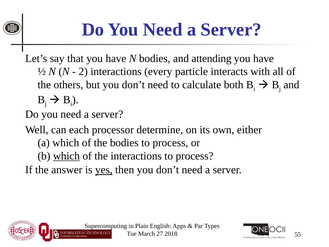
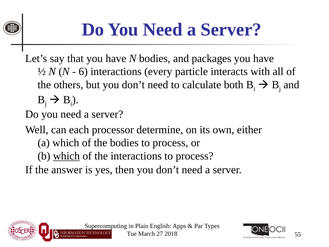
attending: attending -> packages (211, 58)
2: 2 -> 6 (83, 72)
yes underline: present -> none (104, 170)
